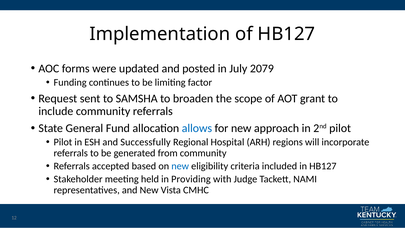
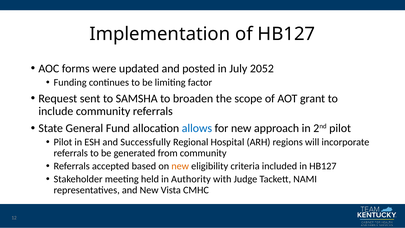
2079: 2079 -> 2052 (262, 68)
new colour: blue -> orange (180, 166)
Providing: Providing -> Authority (191, 179)
